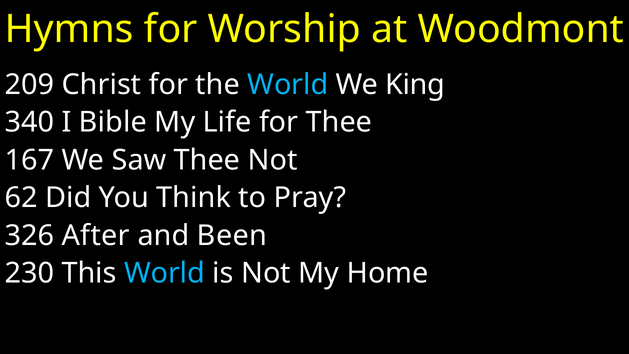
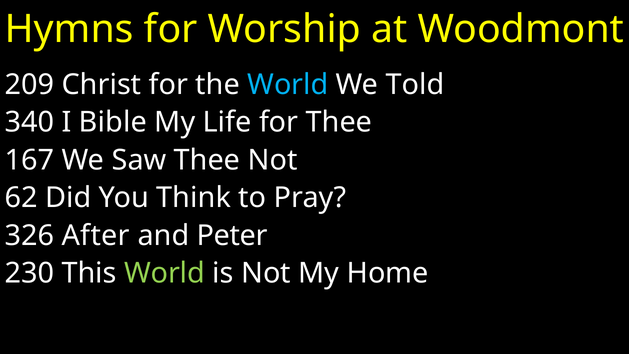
King: King -> Told (415, 85)
Been: Been -> Peter (232, 236)
World colour: light blue -> light green (165, 273)
